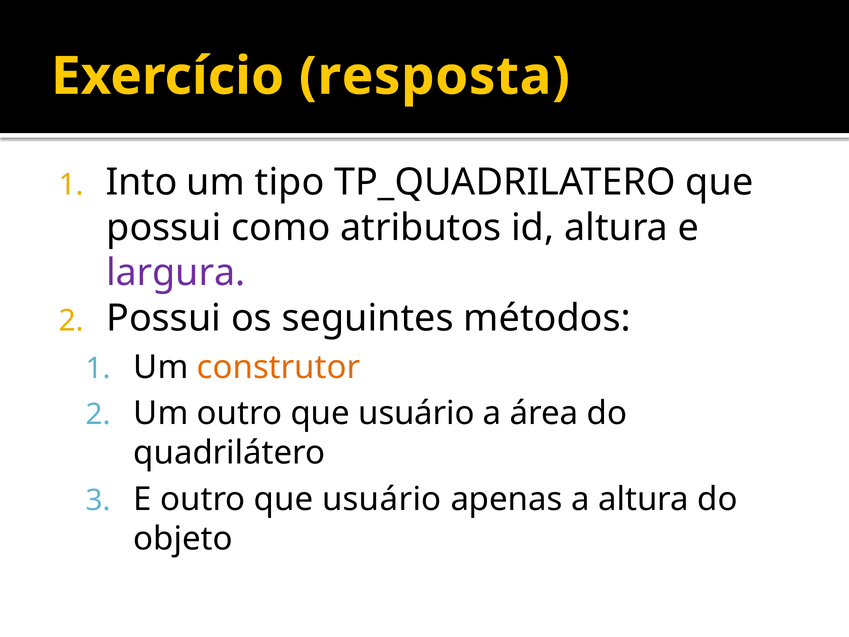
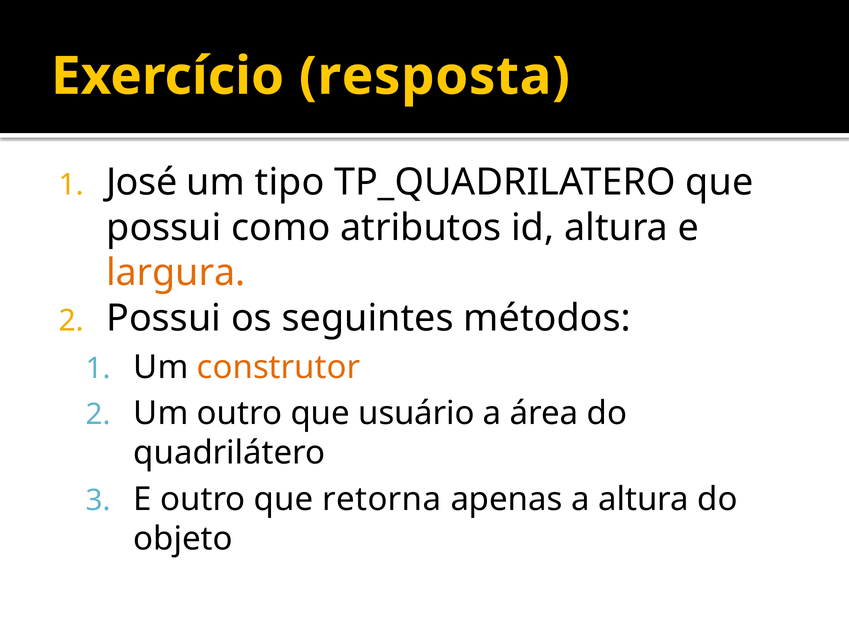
Into: Into -> José (142, 182)
largura colour: purple -> orange (176, 273)
E outro que usuário: usuário -> retorna (382, 499)
